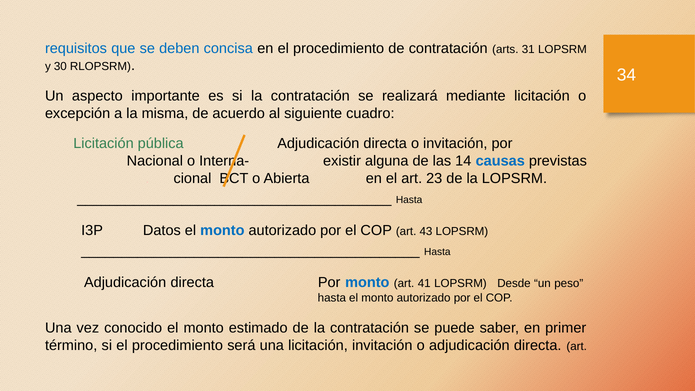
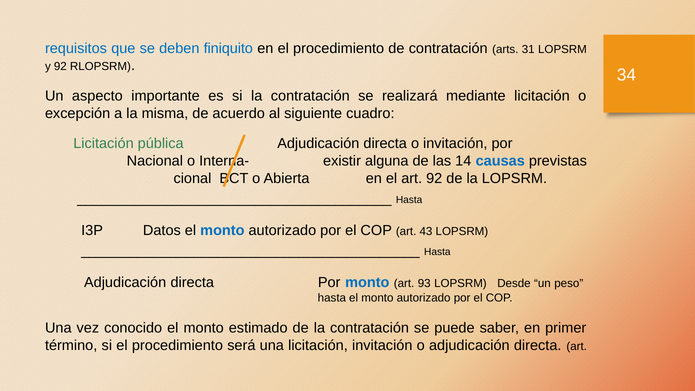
concisa: concisa -> finiquito (228, 48)
y 30: 30 -> 92 (60, 67)
art 23: 23 -> 92 (434, 178)
41: 41 -> 93 (424, 283)
